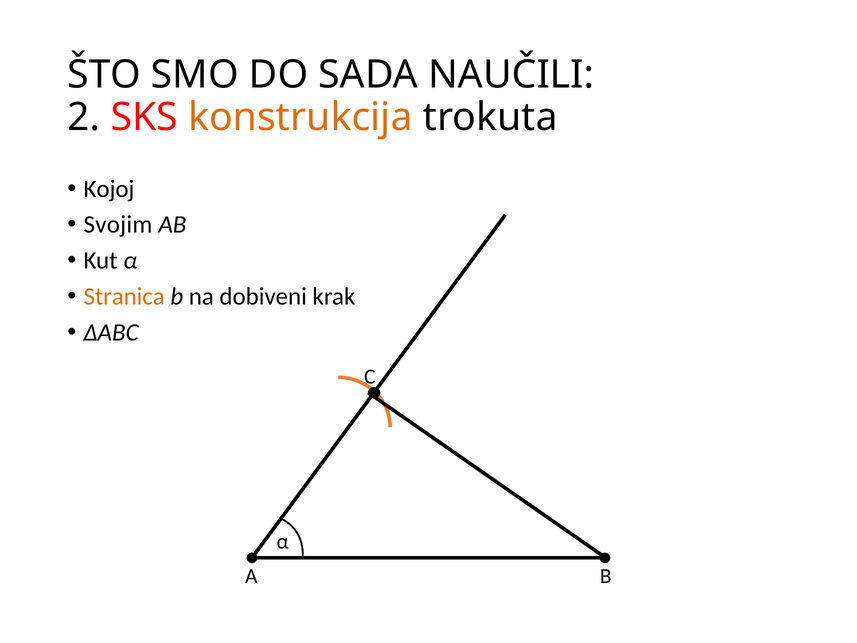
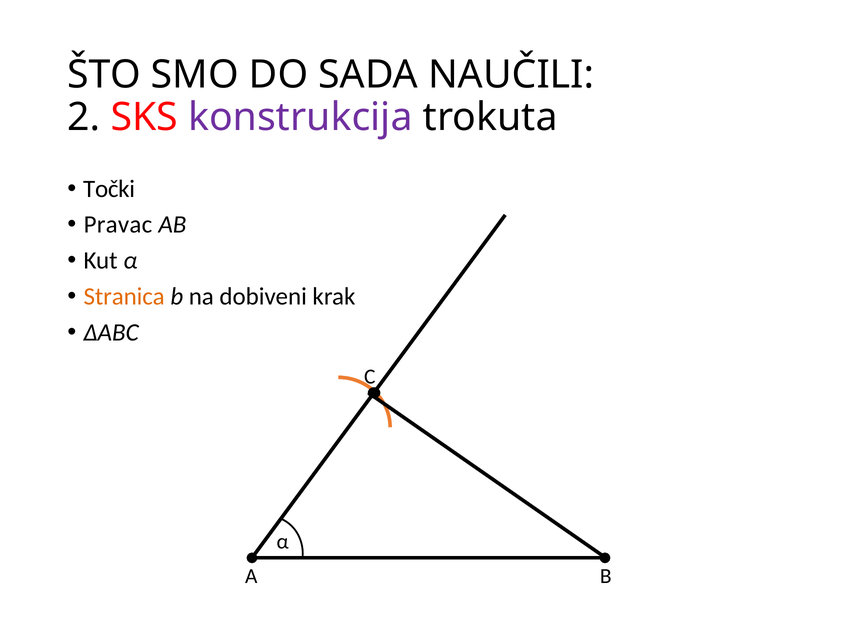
konstrukcija colour: orange -> purple (300, 117)
Kojoj: Kojoj -> Točki (109, 189)
Svojim: Svojim -> Pravac (118, 225)
